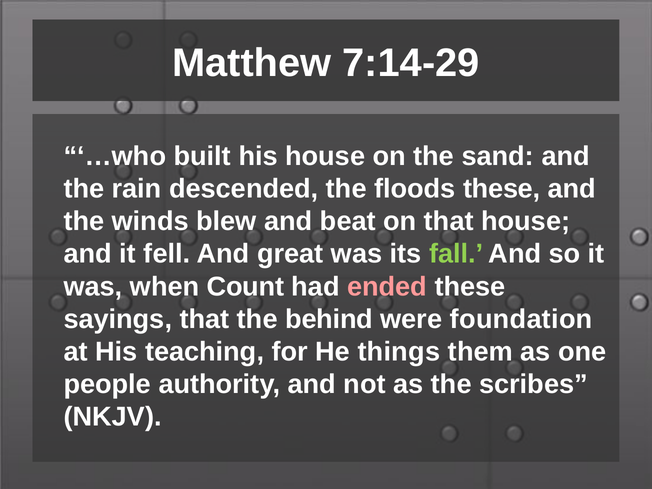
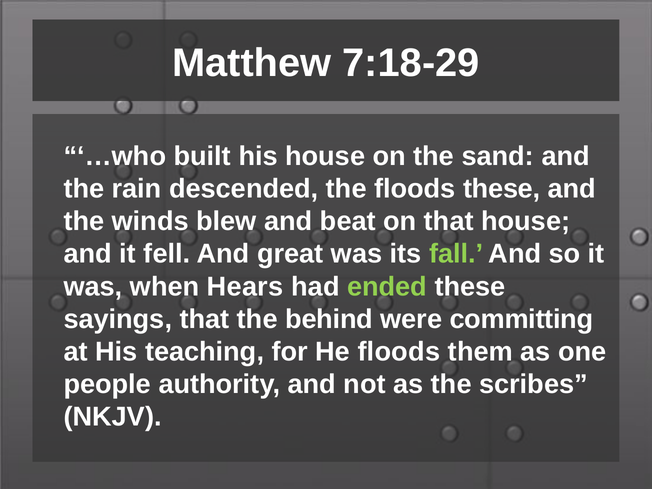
7:14-29: 7:14-29 -> 7:18-29 (411, 63)
Count: Count -> Hears (245, 287)
ended colour: pink -> light green (387, 287)
foundation: foundation -> committing (521, 319)
He things: things -> floods (399, 352)
